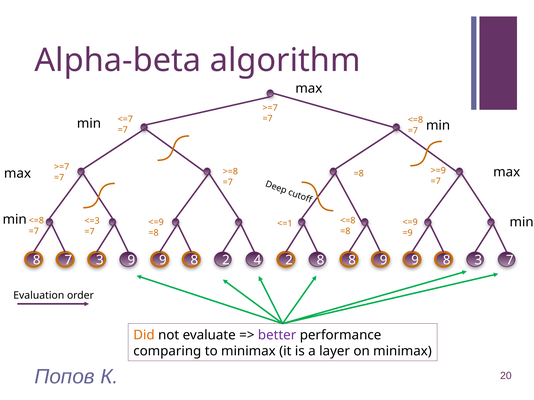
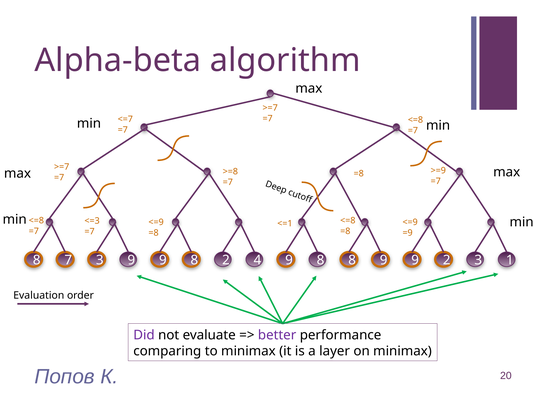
2: 2 -> 9 (289, 261)
8: 8 -> 2 (447, 261)
7: 7 -> 1 (510, 261)
Did colour: orange -> purple (144, 336)
